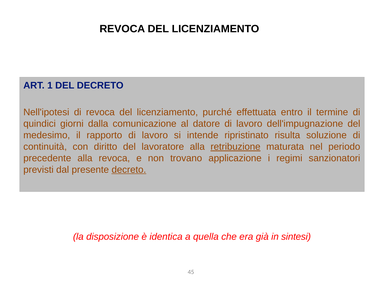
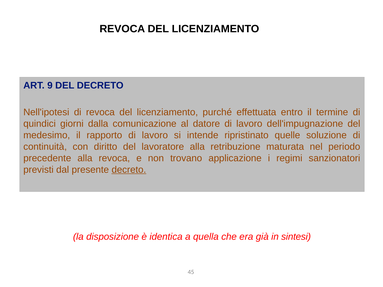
1: 1 -> 9 (50, 86)
risulta: risulta -> quelle (287, 135)
retribuzione underline: present -> none (236, 147)
